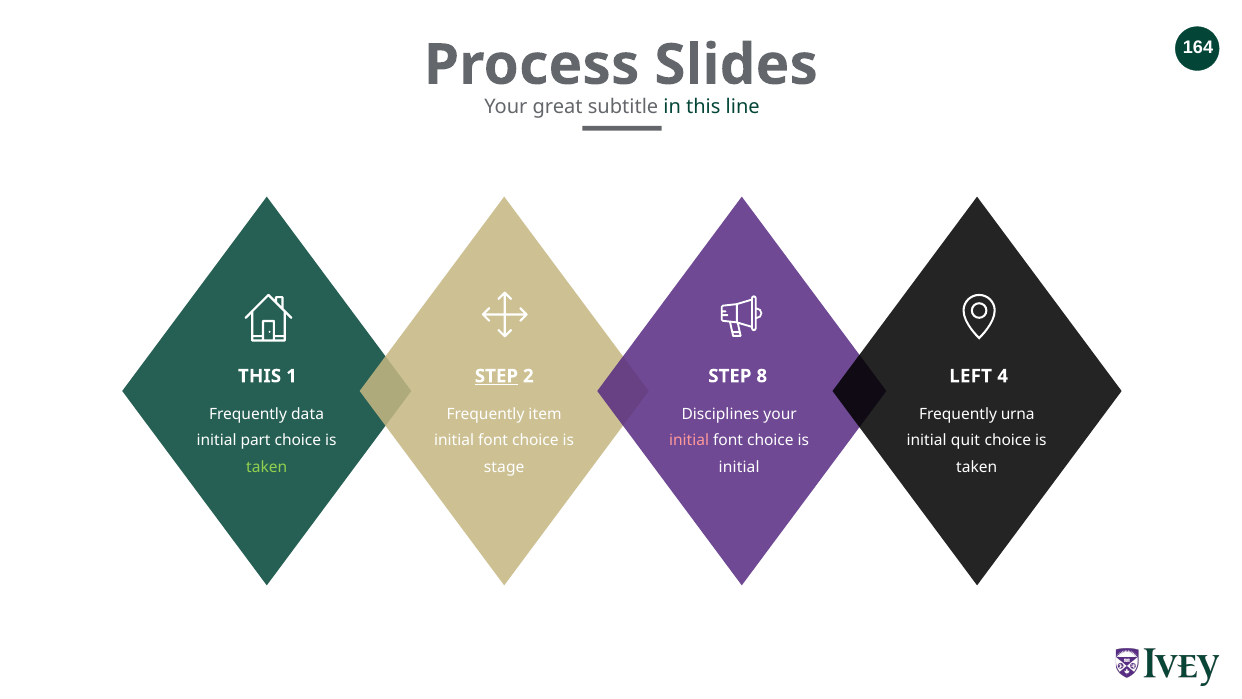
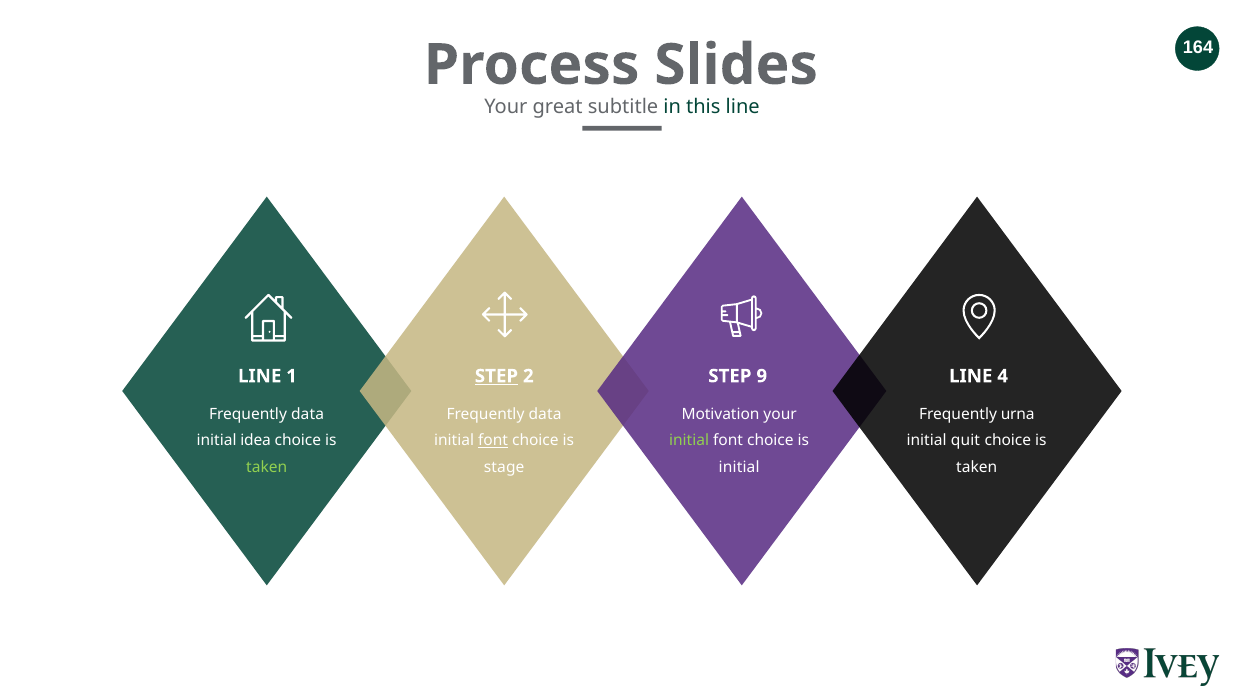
THIS: THIS -> LINE (260, 376)
8: 8 -> 9 (762, 376)
2 LEFT: LEFT -> LINE (971, 376)
item: item -> data (545, 415)
Disciplines: Disciplines -> Motivation (721, 415)
part: part -> idea (256, 441)
font underline: none -> present (493, 441)
initial colour: pink -> light green (689, 441)
